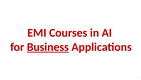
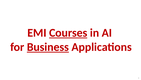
Courses underline: none -> present (68, 33)
